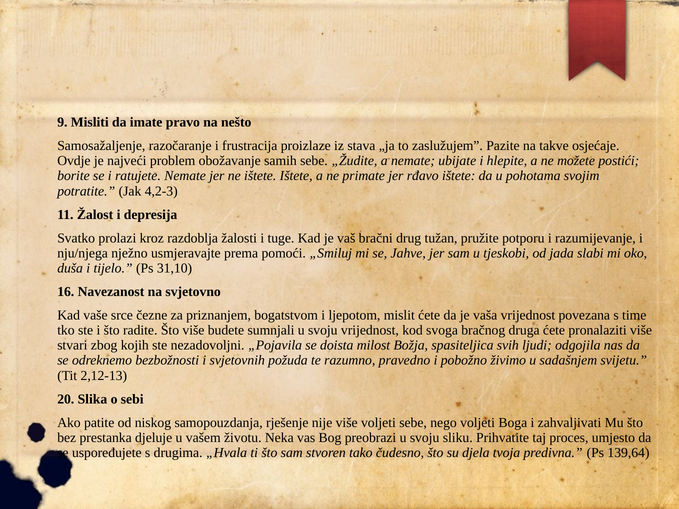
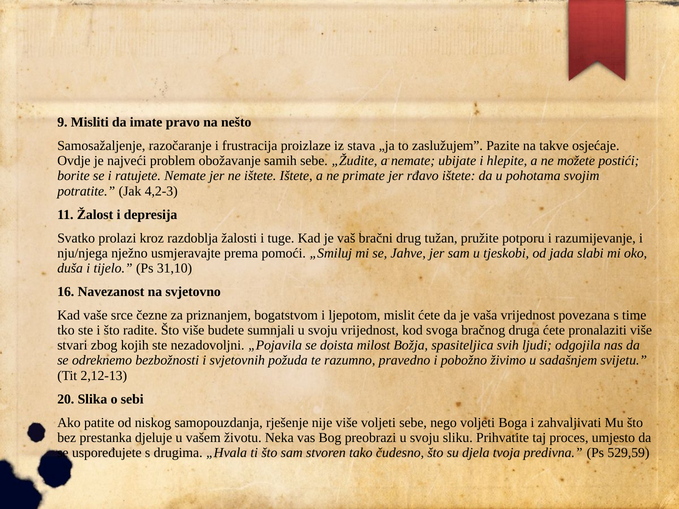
139,64: 139,64 -> 529,59 (628, 453)
